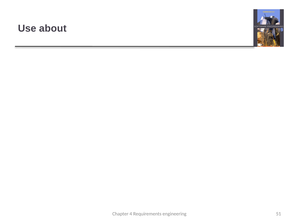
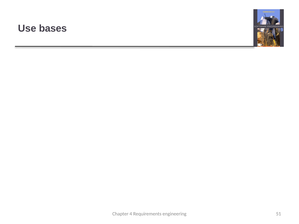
about: about -> bases (53, 28)
